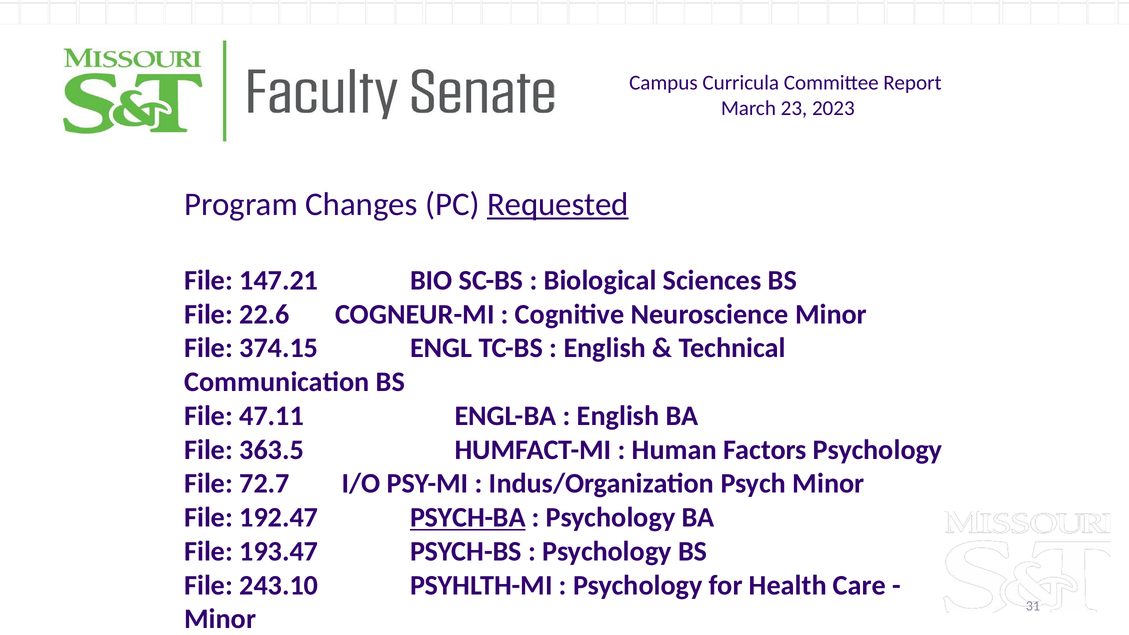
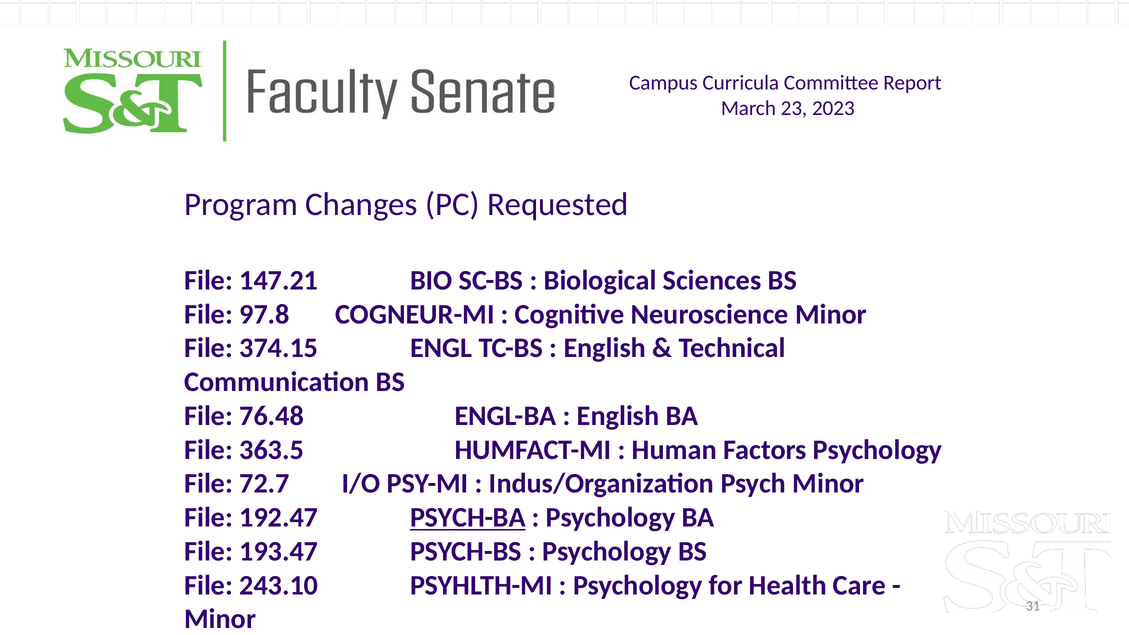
Requested underline: present -> none (558, 205)
22.6: 22.6 -> 97.8 (264, 314)
47.11: 47.11 -> 76.48 (272, 416)
